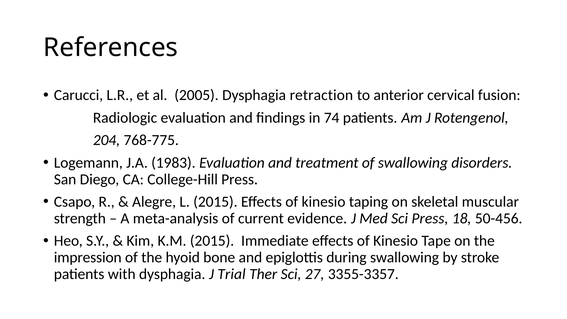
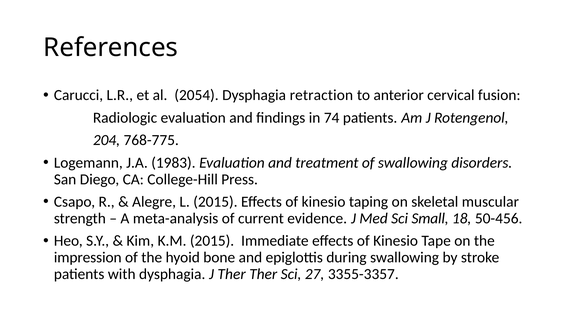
2005: 2005 -> 2054 (197, 95)
Sci Press: Press -> Small (430, 218)
J Trial: Trial -> Ther (232, 274)
